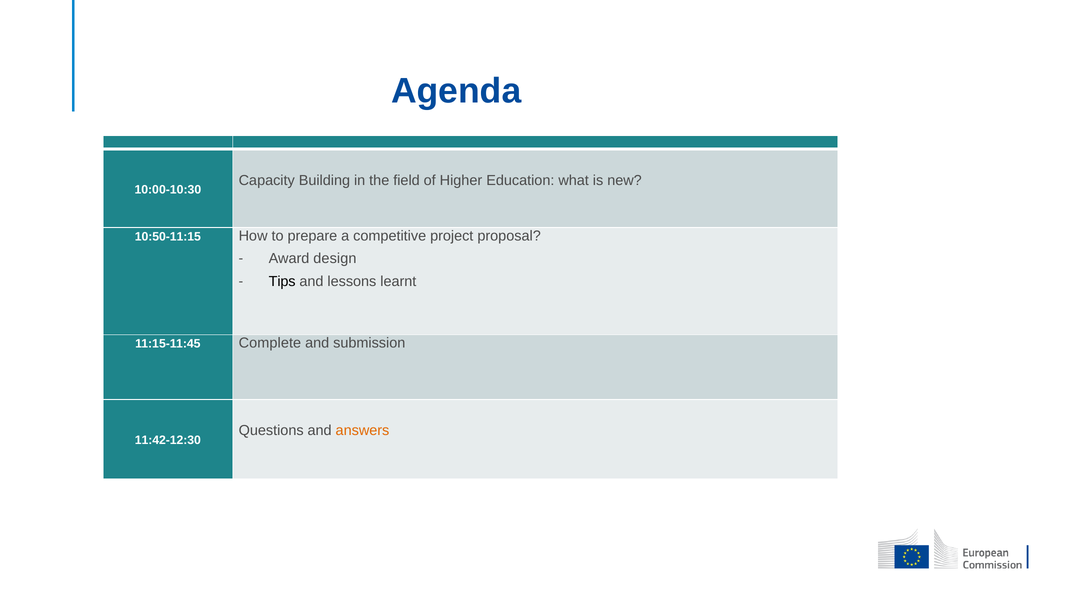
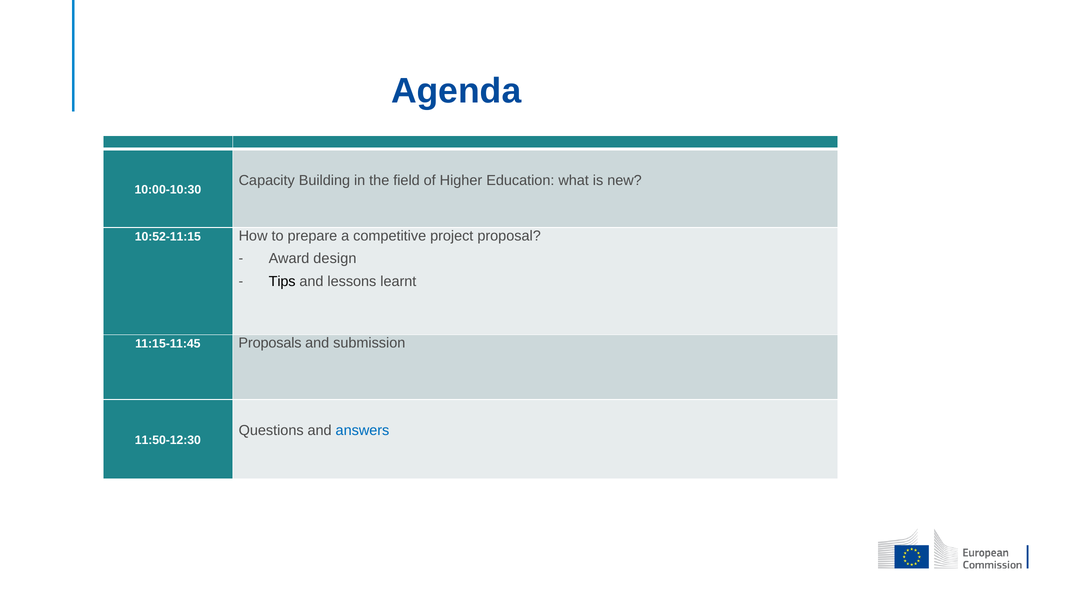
10:50-11:15: 10:50-11:15 -> 10:52-11:15 (168, 237)
Complete: Complete -> Proposals (270, 343)
answers colour: orange -> blue (362, 431)
11:42-12:30: 11:42-12:30 -> 11:50-12:30 (168, 440)
